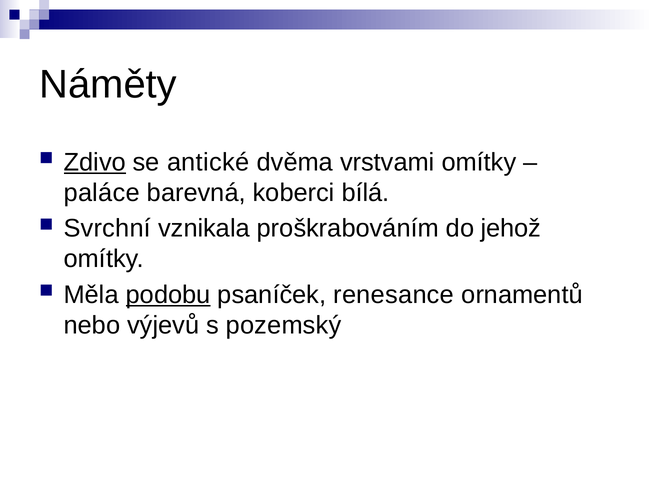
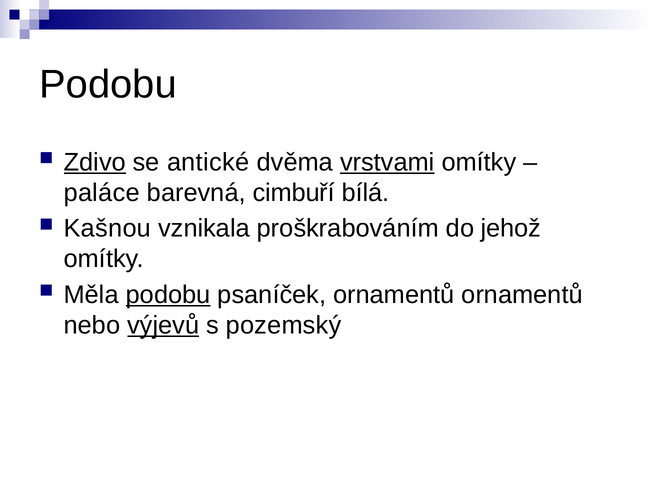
Náměty: Náměty -> Podobu (108, 85)
vrstvami underline: none -> present (387, 162)
koberci: koberci -> cimbuří (294, 193)
Svrchní: Svrchní -> Kašnou (107, 228)
psaníček renesance: renesance -> ornamentů (394, 294)
výjevů underline: none -> present (163, 325)
